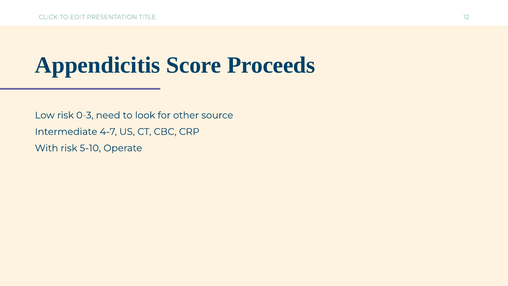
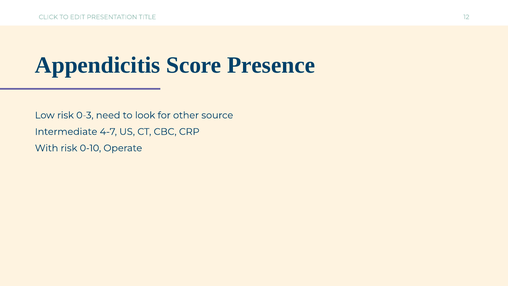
Proceeds: Proceeds -> Presence (271, 65)
5-10: 5-10 -> 0-10 (90, 148)
